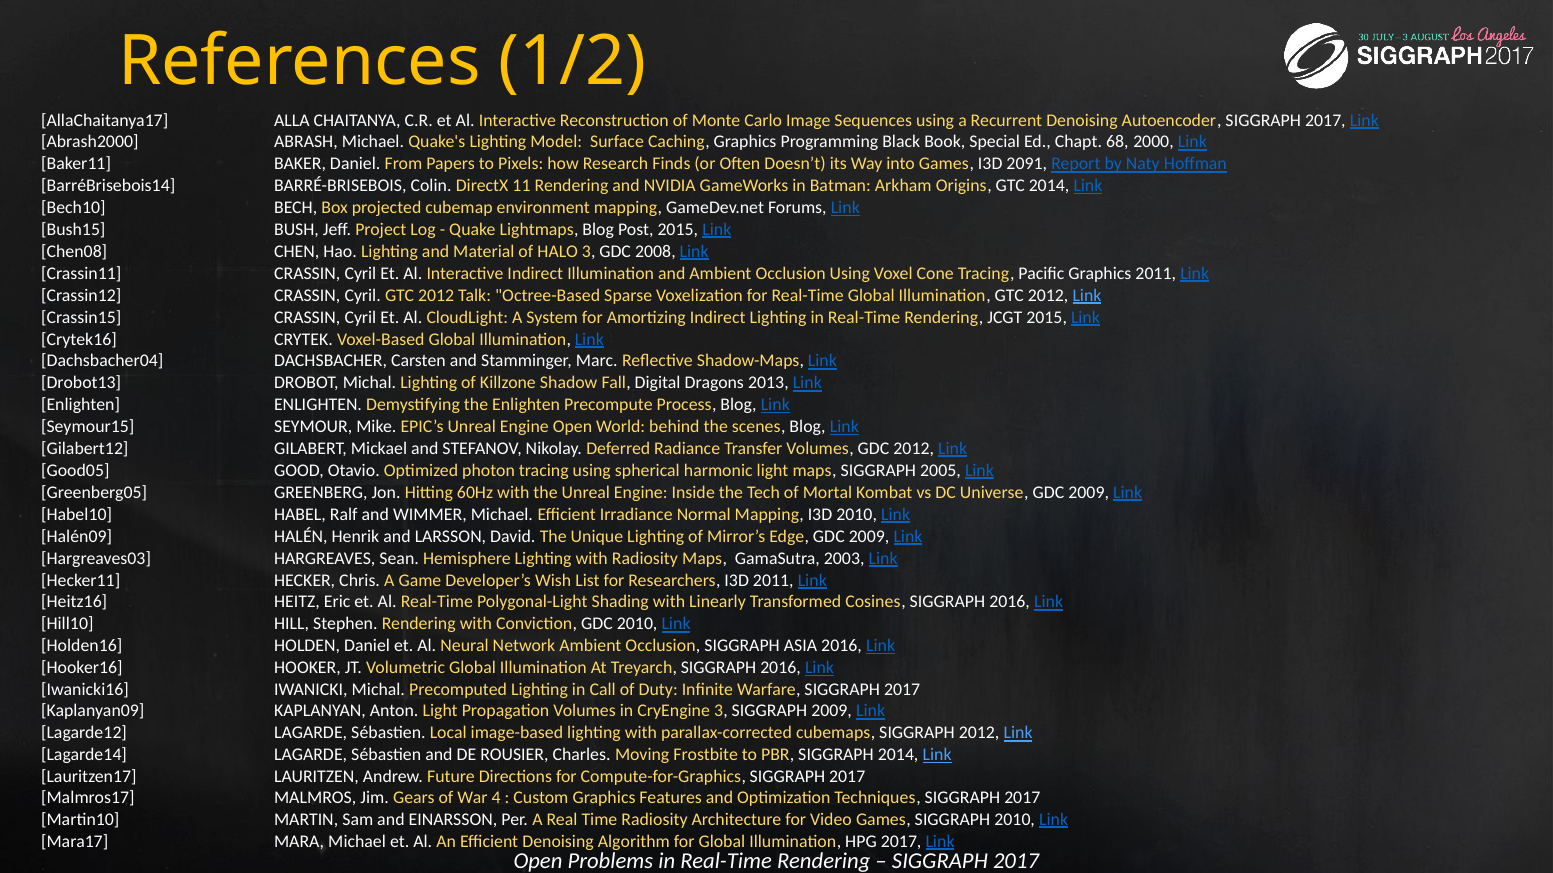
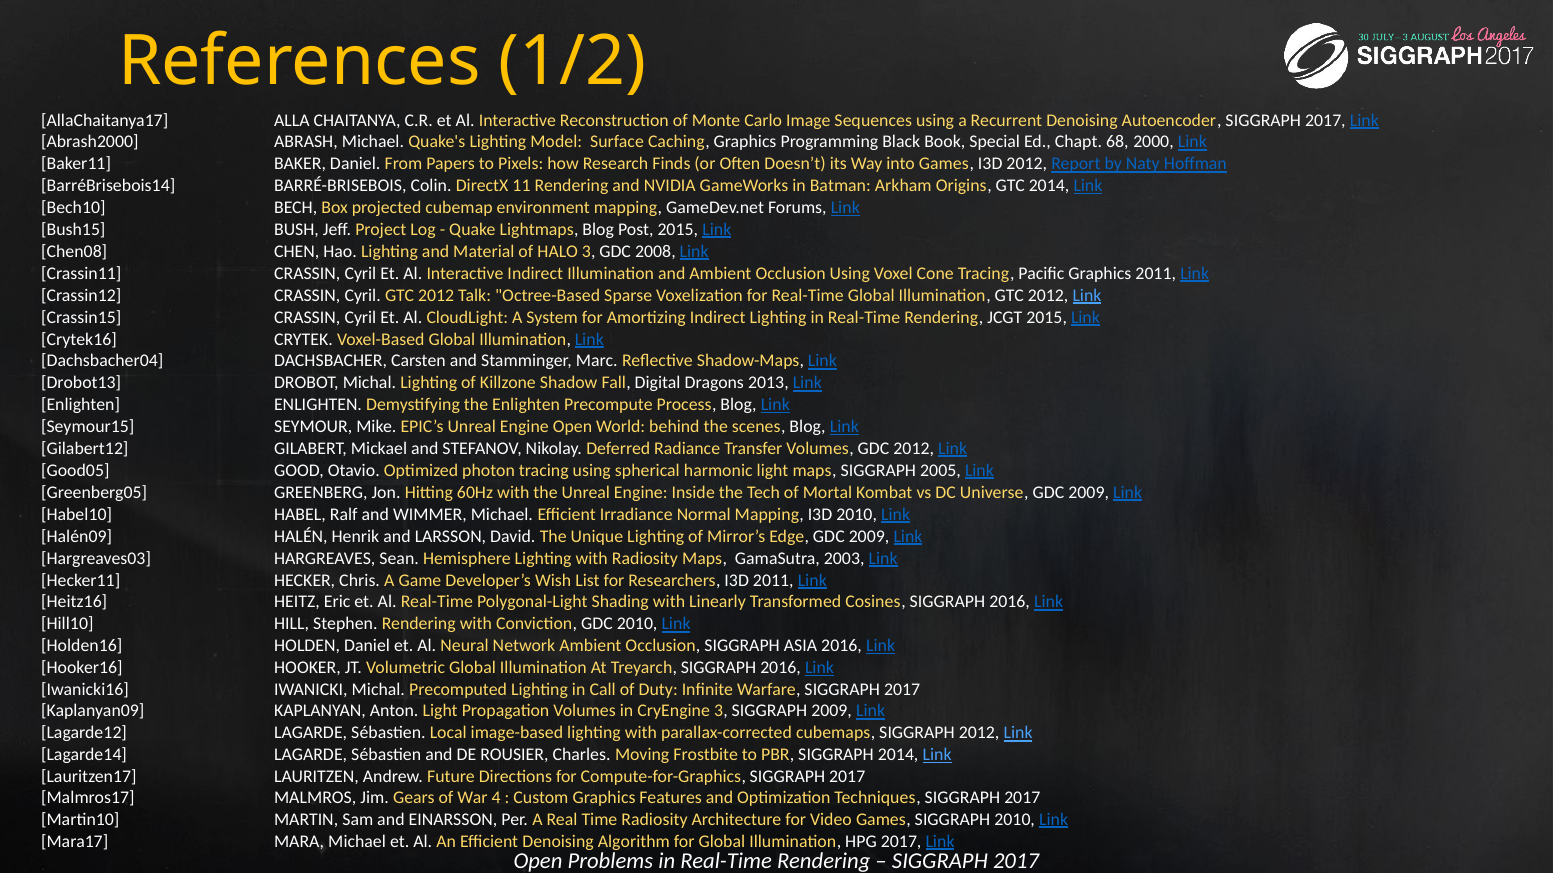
I3D 2091: 2091 -> 2012 (1027, 164)
